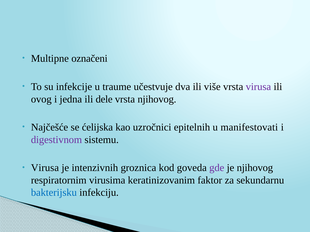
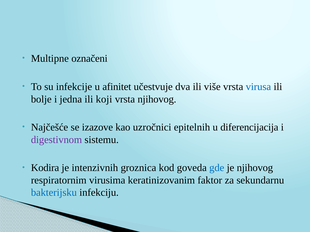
traume: traume -> afinitet (117, 87)
virusa colour: purple -> blue (258, 87)
ovog: ovog -> bolje (41, 99)
dele: dele -> koji (104, 99)
ćelijska: ćelijska -> izazove (97, 128)
manifestovati: manifestovati -> diferencijacija (249, 128)
Virusa: Virusa -> Kodira (45, 168)
gde colour: purple -> blue (217, 168)
